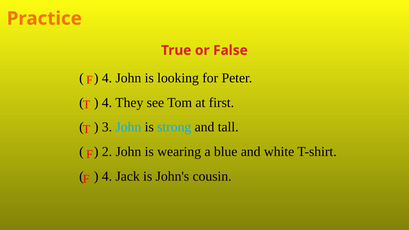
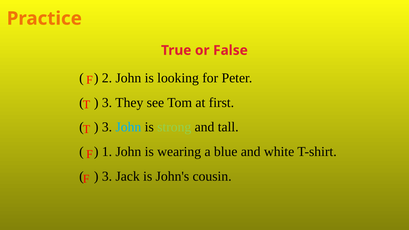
4: 4 -> 2 (107, 78)
4: 4 -> 3 (107, 103)
strong colour: light blue -> light green (174, 127)
2: 2 -> 1 (107, 152)
4: 4 -> 3 (107, 176)
